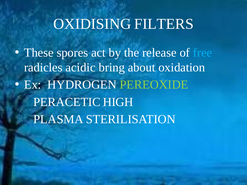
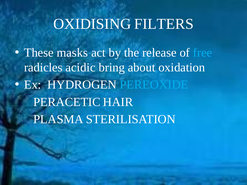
spores: spores -> masks (72, 53)
PEREOXIDE colour: light green -> light blue (154, 85)
HIGH: HIGH -> HAIR (118, 102)
